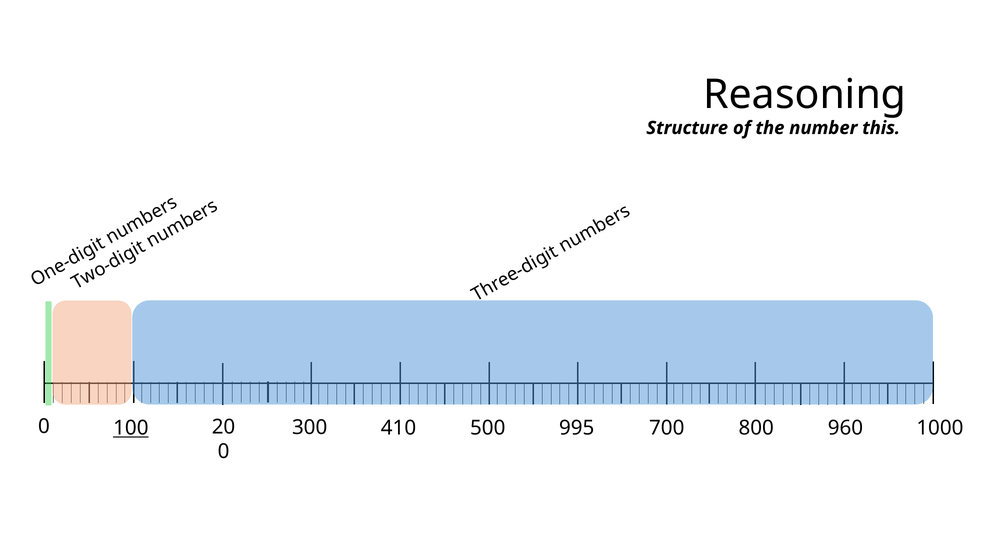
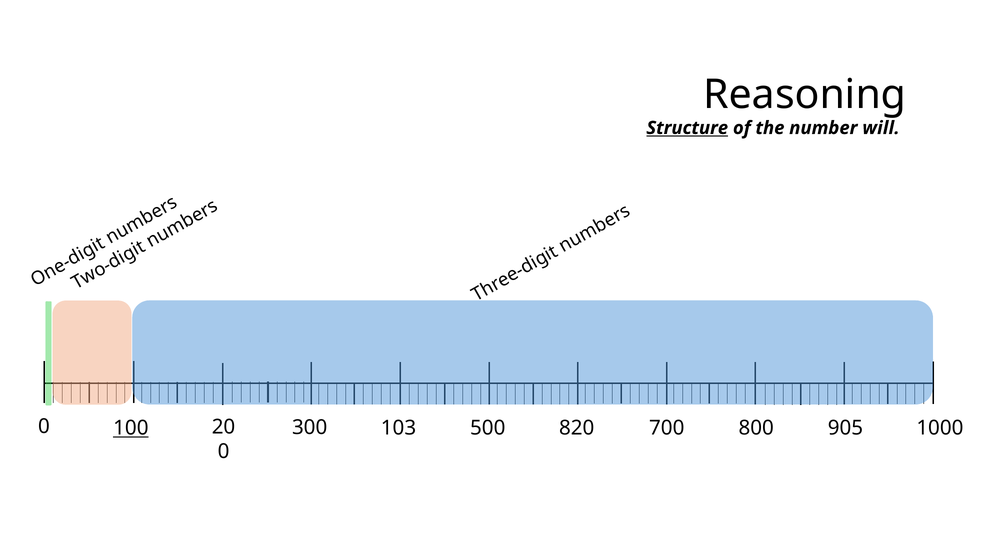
Structure underline: none -> present (687, 128)
this: this -> will (881, 128)
410: 410 -> 103 (398, 428)
995: 995 -> 820 (577, 428)
960: 960 -> 905 (845, 428)
